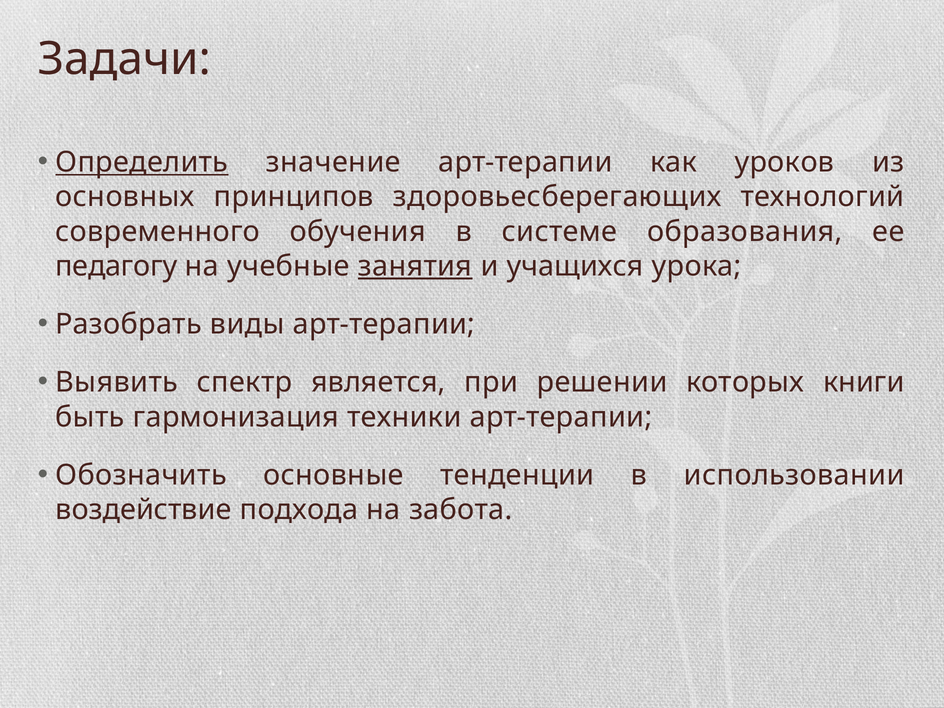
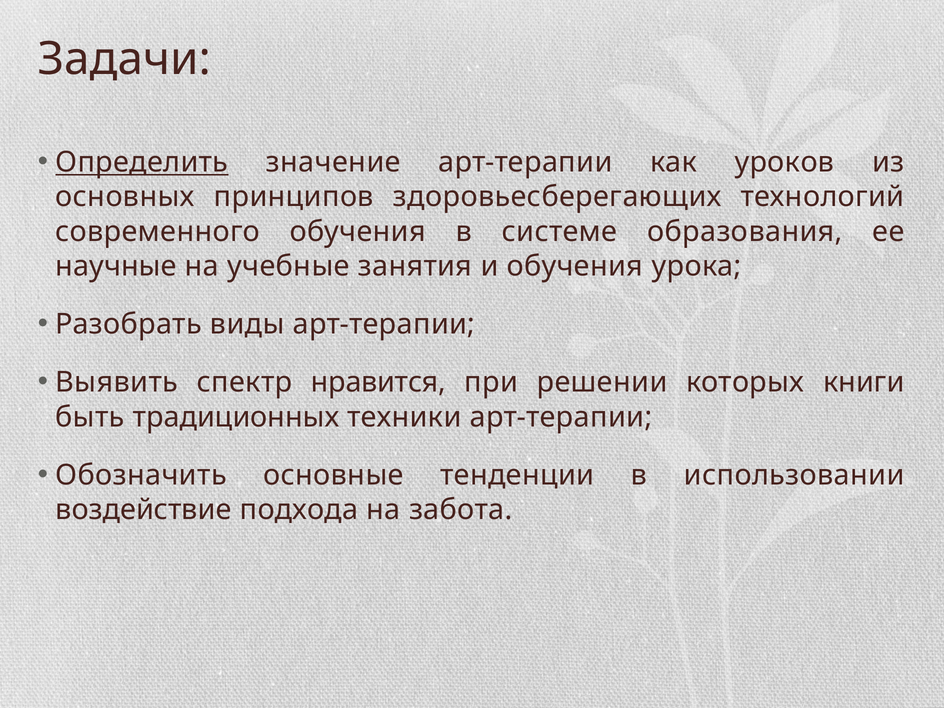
педагогу: педагогу -> научные (116, 266)
занятия underline: present -> none (415, 266)
и учащихся: учащихся -> обучения (575, 266)
является: является -> нравится (379, 382)
гармонизация: гармонизация -> традиционных (236, 417)
